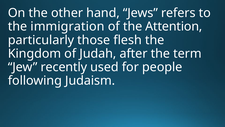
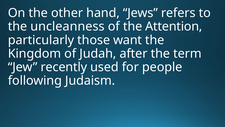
immigration: immigration -> uncleanness (67, 26)
flesh: flesh -> want (128, 40)
